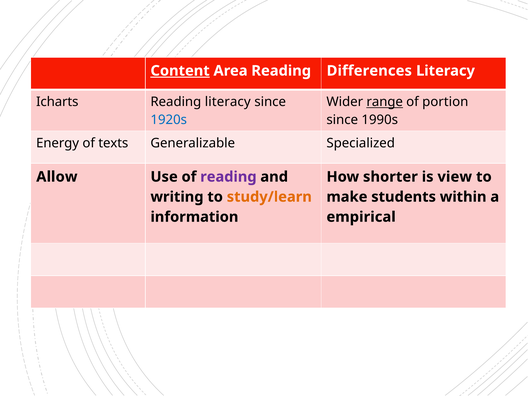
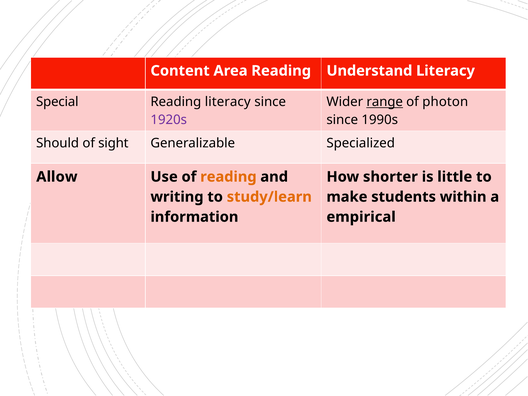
Content underline: present -> none (180, 71)
Differences: Differences -> Understand (369, 71)
Icharts: Icharts -> Special (57, 102)
portion: portion -> photon (445, 102)
1920s colour: blue -> purple (169, 120)
Energy: Energy -> Should (58, 143)
texts: texts -> sight (113, 143)
reading colour: purple -> orange (228, 177)
view: view -> little (455, 177)
